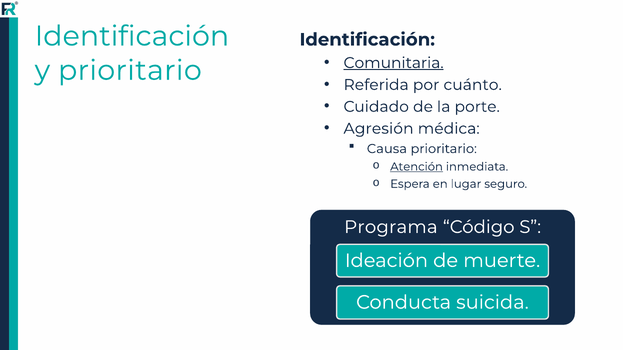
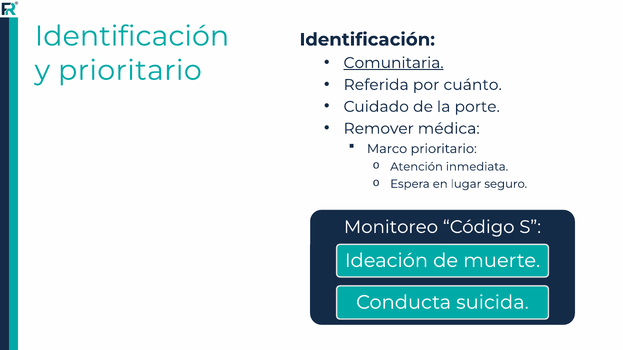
Agresión: Agresión -> Remover (379, 129)
Causa: Causa -> Marco (387, 149)
Atención underline: present -> none (417, 167)
Programa: Programa -> Monitoreo (391, 227)
